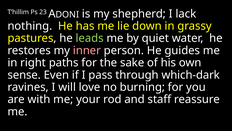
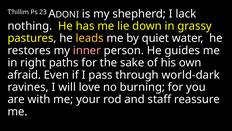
leads colour: light green -> yellow (90, 38)
sense: sense -> afraid (24, 75)
which-dark: which-dark -> world-dark (191, 75)
